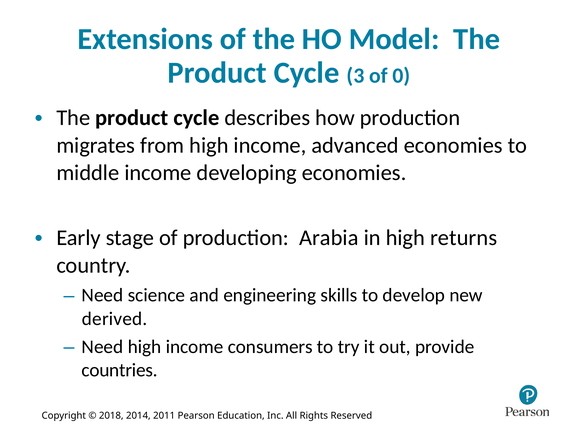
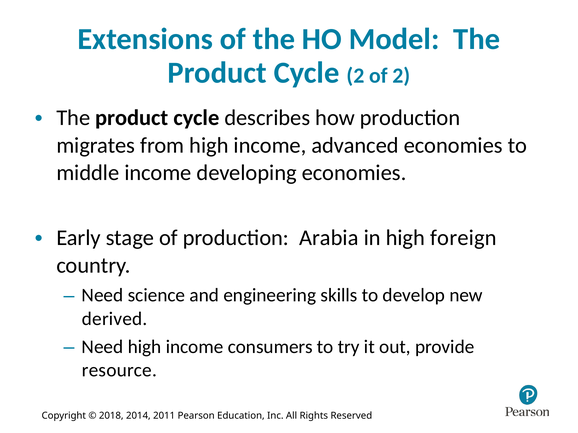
Cycle 3: 3 -> 2 (355, 76)
of 0: 0 -> 2 (401, 76)
returns: returns -> foreign (463, 238)
countries: countries -> resource (119, 371)
